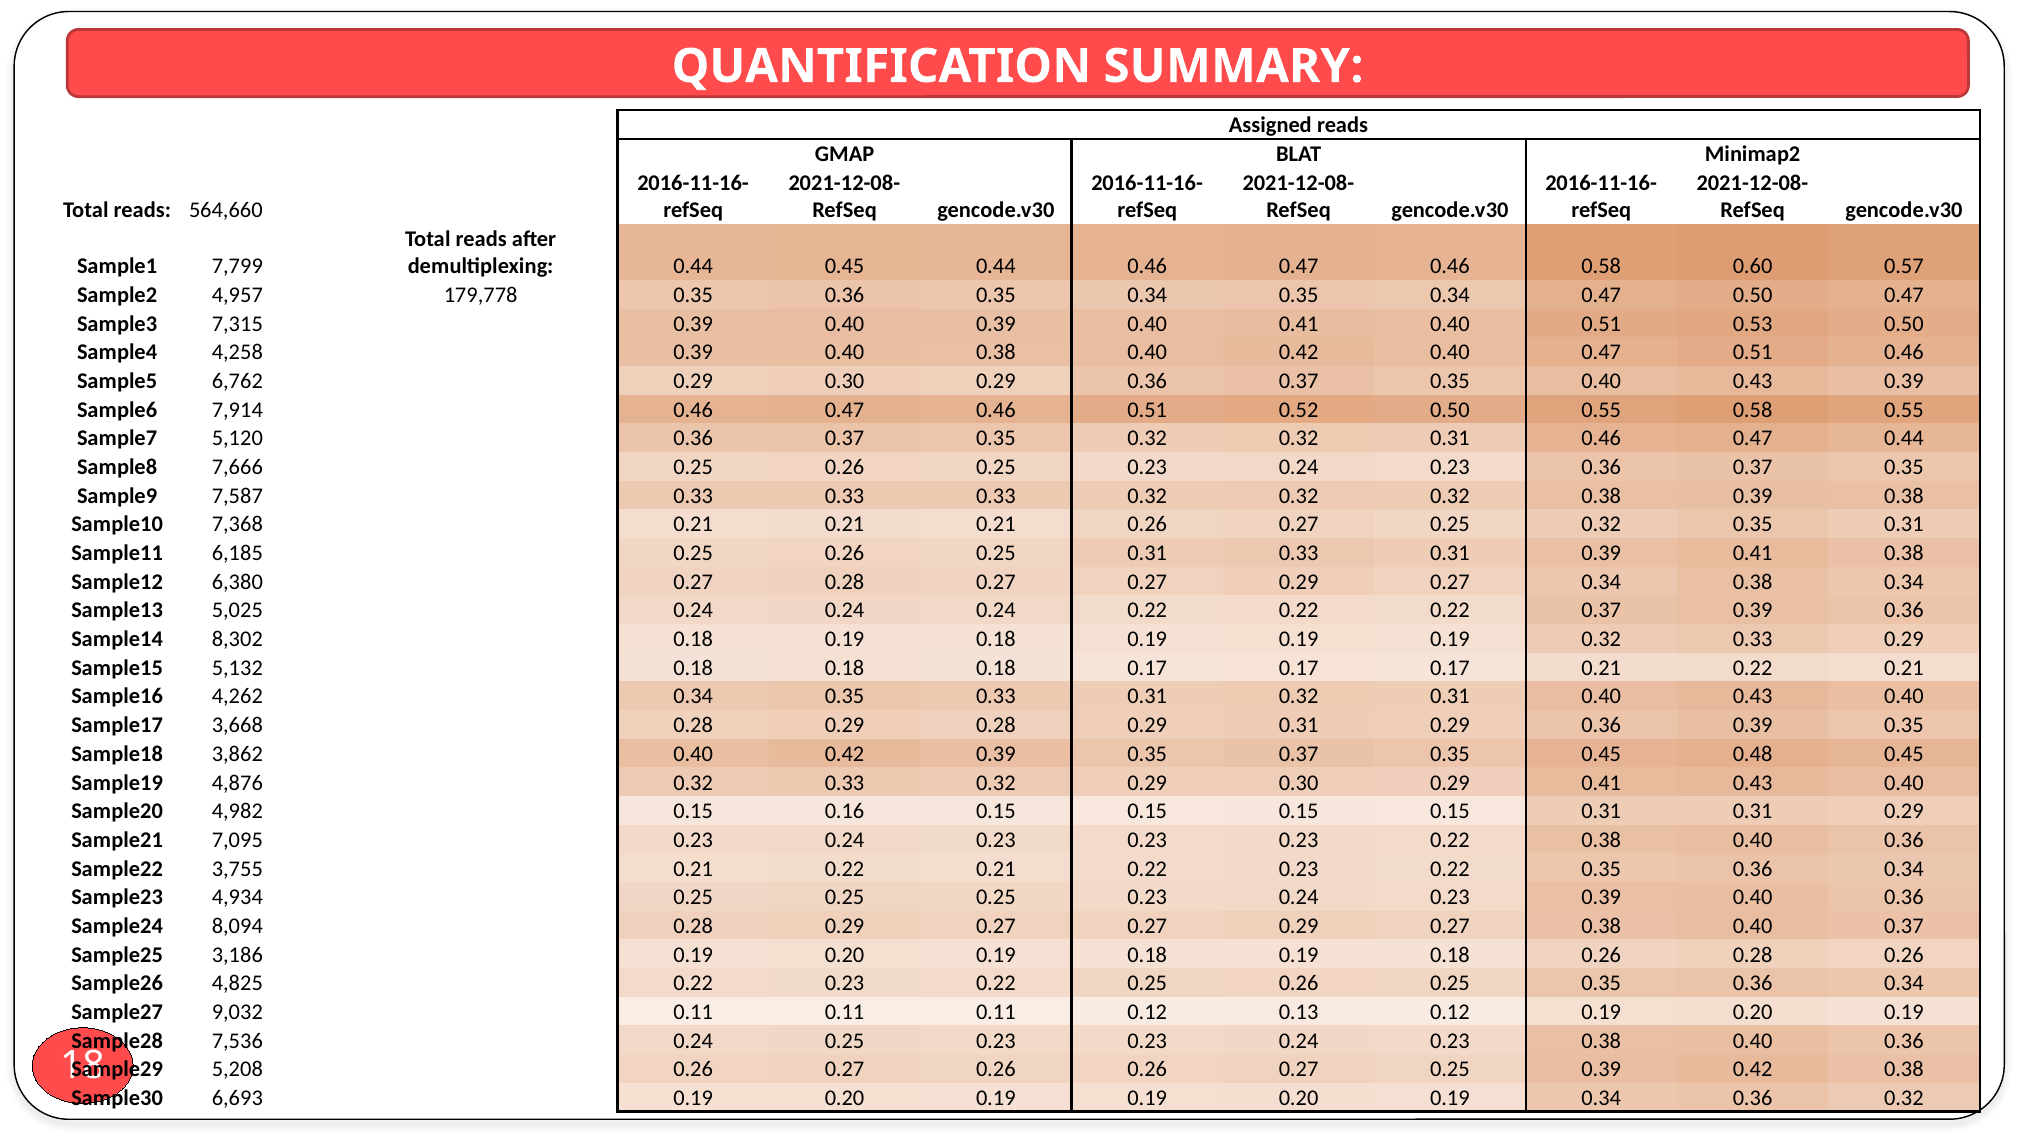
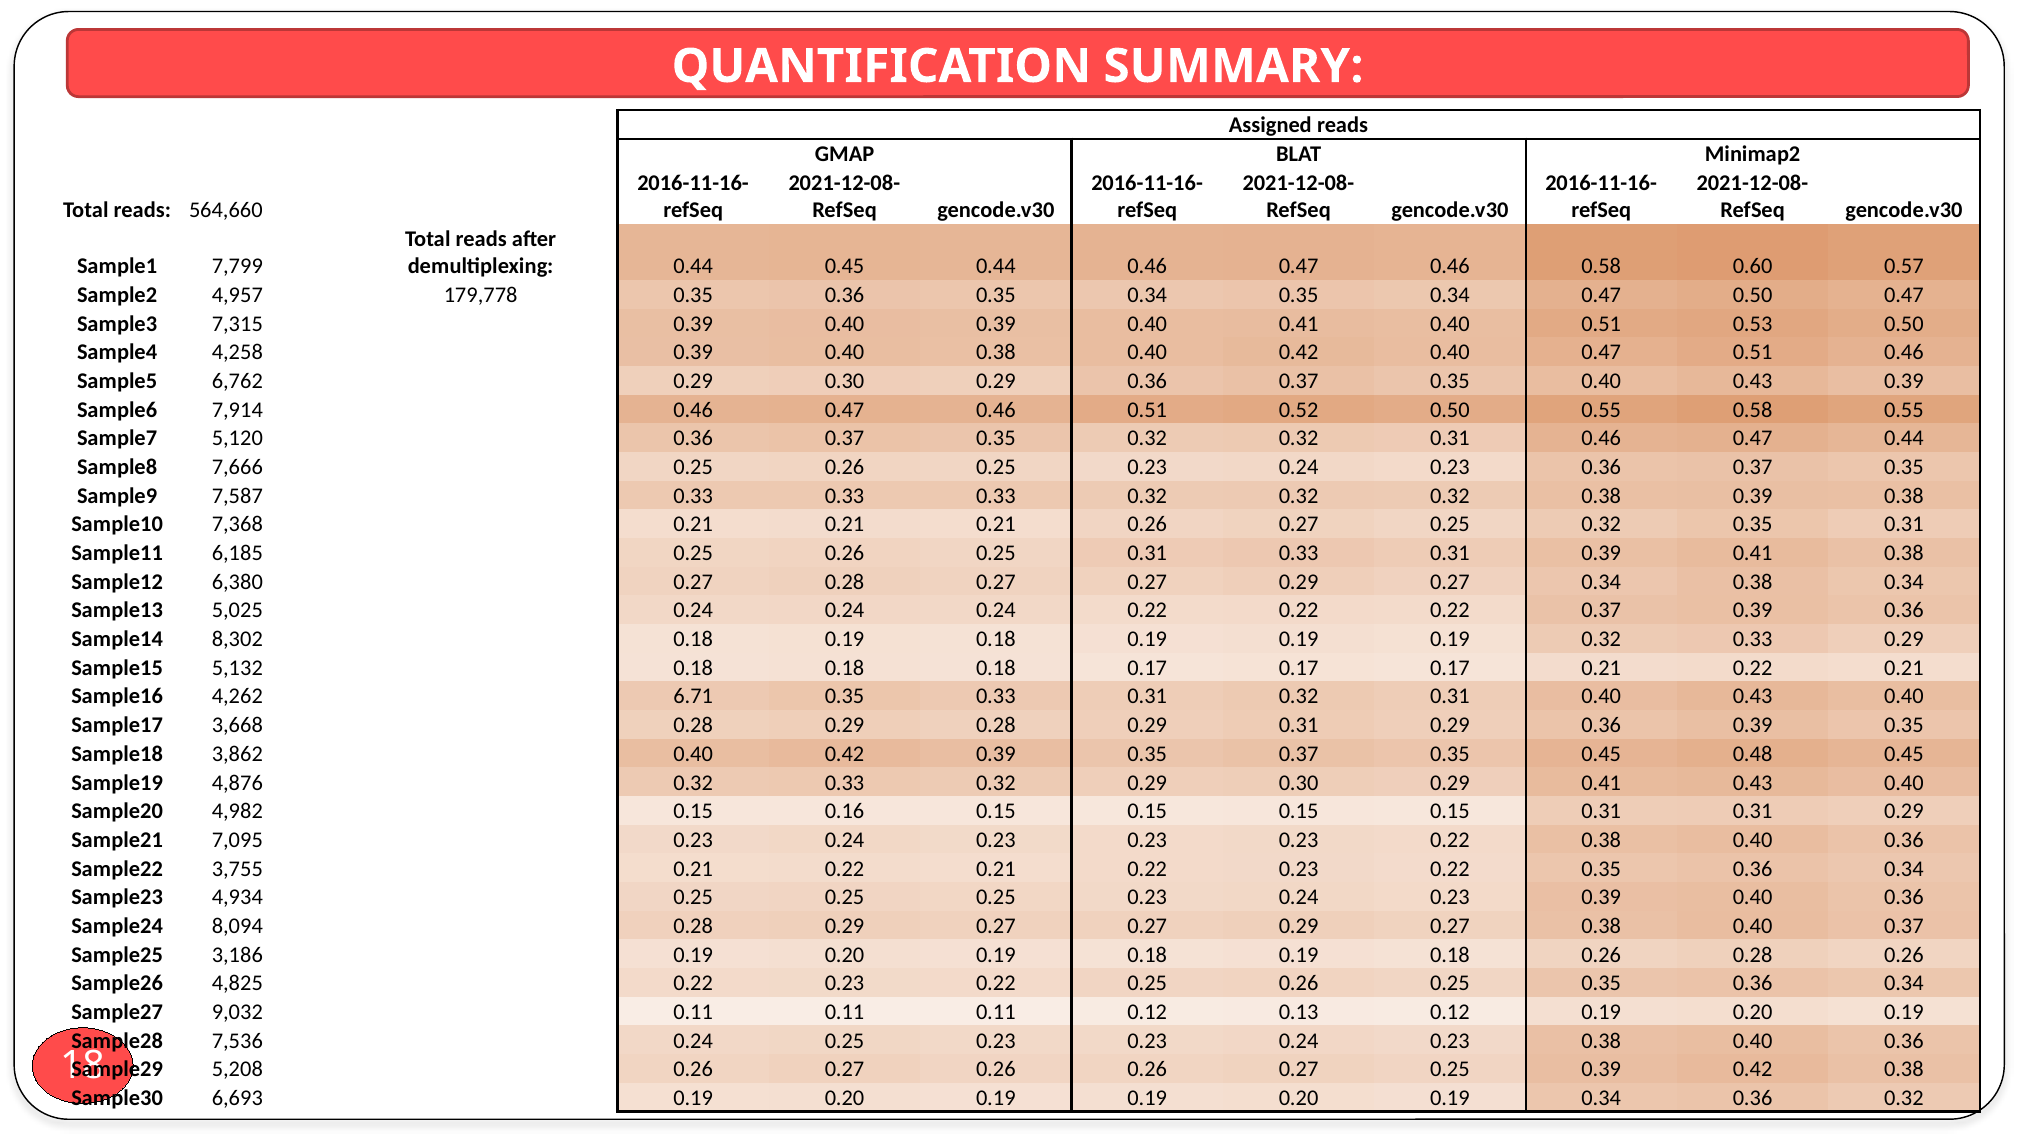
4,262 0.34: 0.34 -> 6.71 (693, 697)
